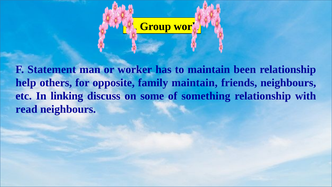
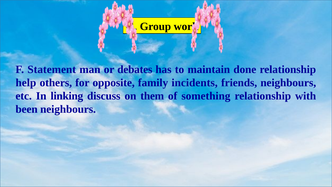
worker: worker -> debates (135, 69)
been: been -> done (245, 69)
family maintain: maintain -> incidents (195, 83)
some: some -> them (152, 96)
read: read -> been (27, 109)
